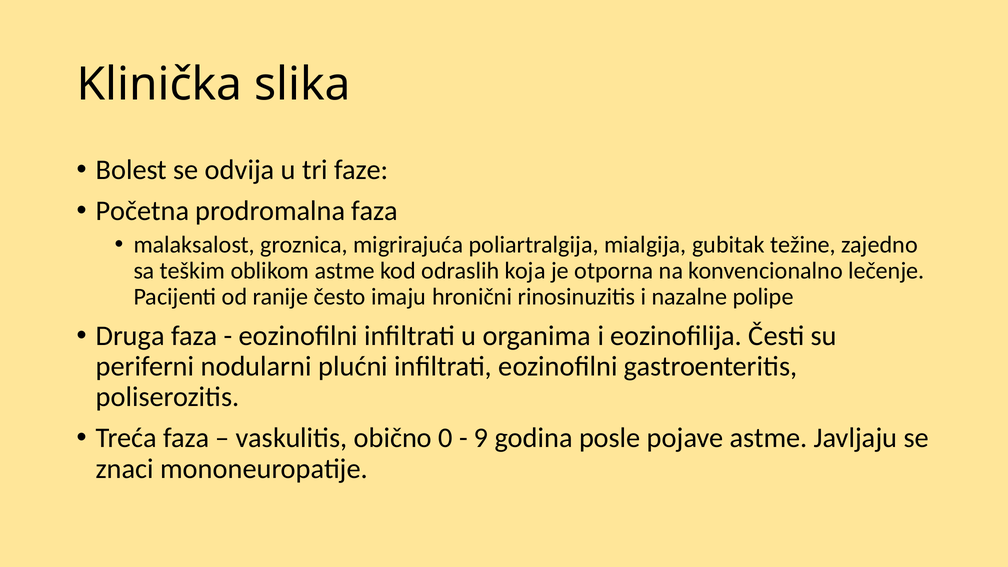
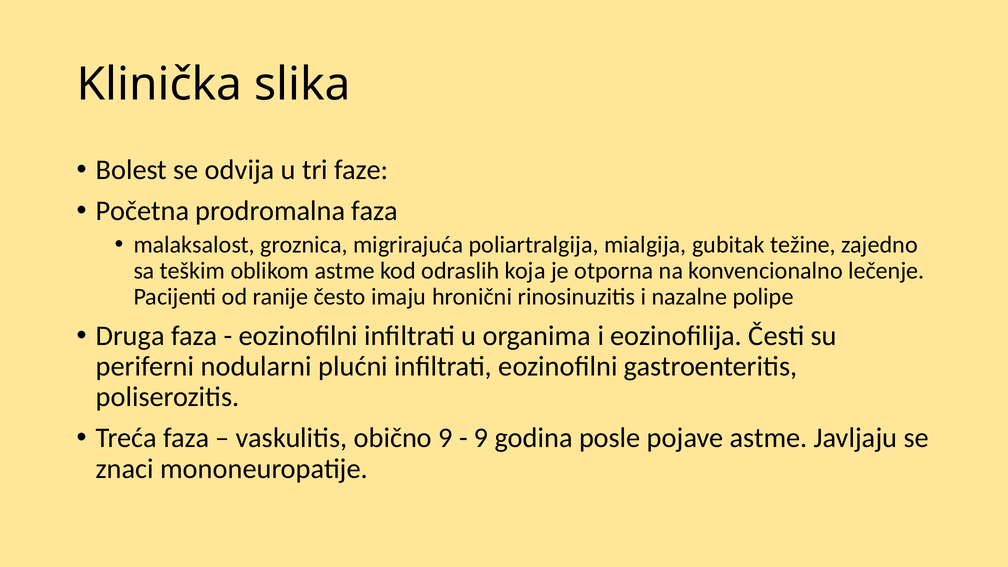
obično 0: 0 -> 9 (445, 438)
